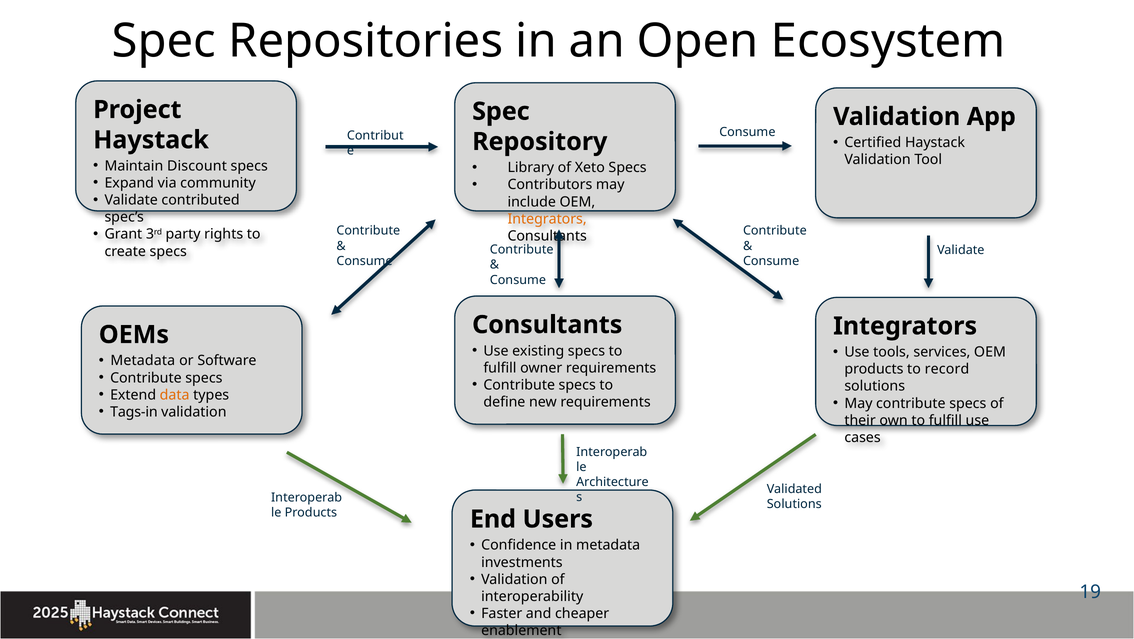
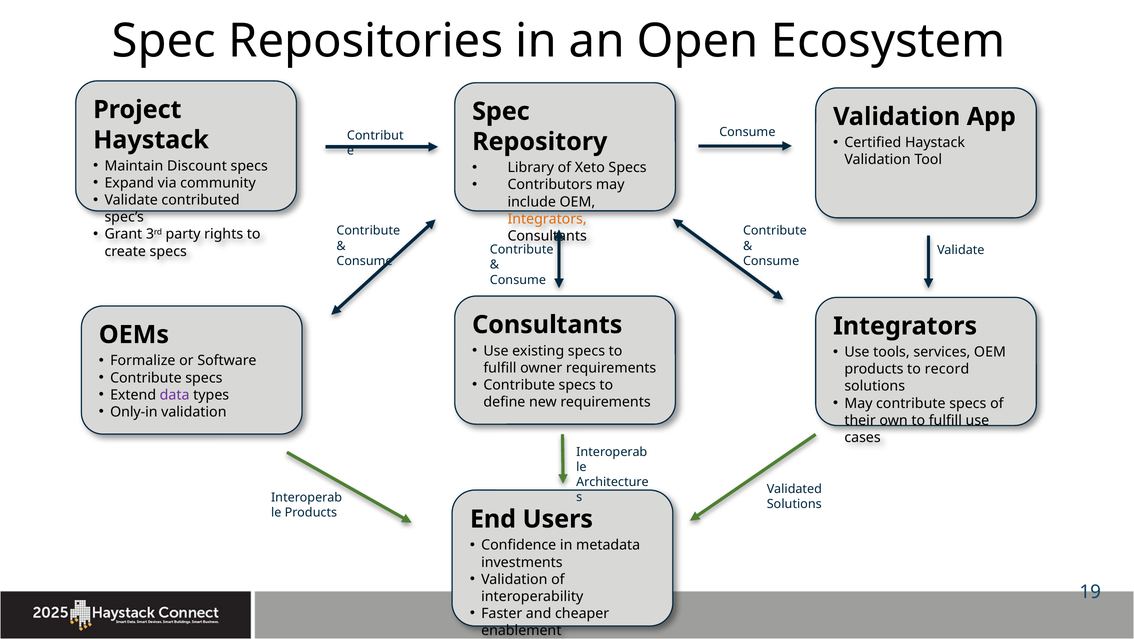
Metadata: Metadata -> Formalize (143, 360)
data colour: orange -> purple (175, 395)
Tags-in: Tags-in -> Only-in (134, 412)
